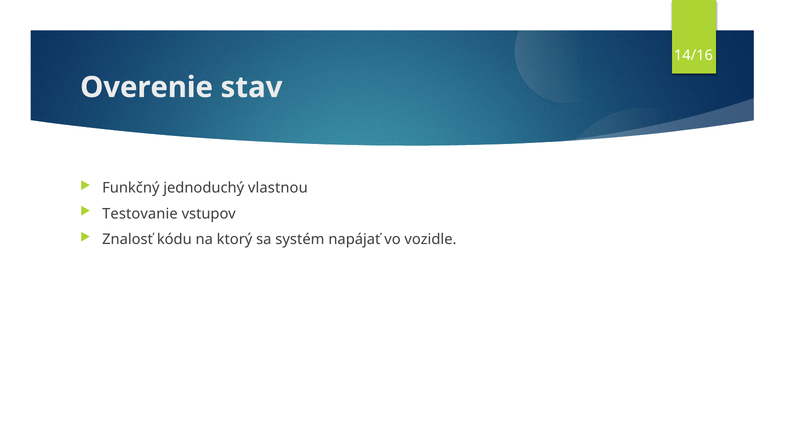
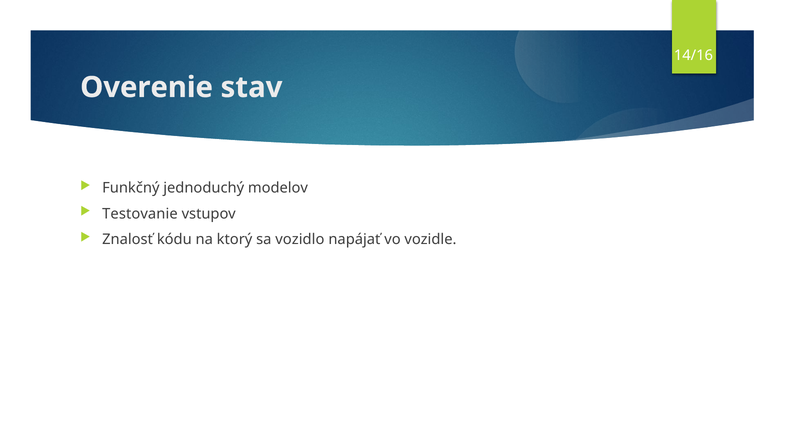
vlastnou: vlastnou -> modelov (278, 188)
systém: systém -> vozidlo (300, 240)
